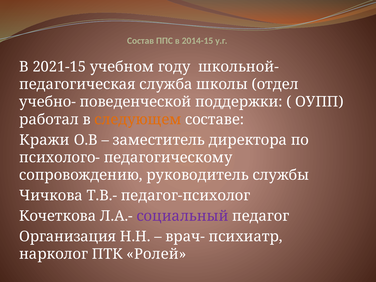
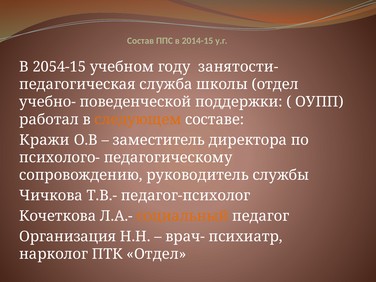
2021-15: 2021-15 -> 2054-15 (59, 67)
школьной-: школьной- -> занятости- (238, 67)
социальный colour: purple -> orange (182, 216)
ПТК Ролей: Ролей -> Отдел (156, 254)
